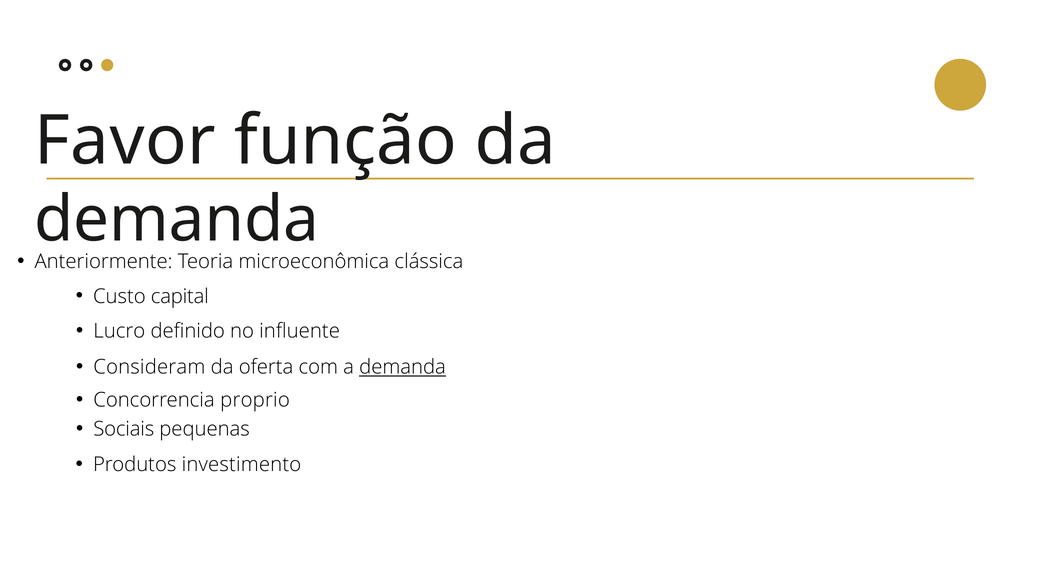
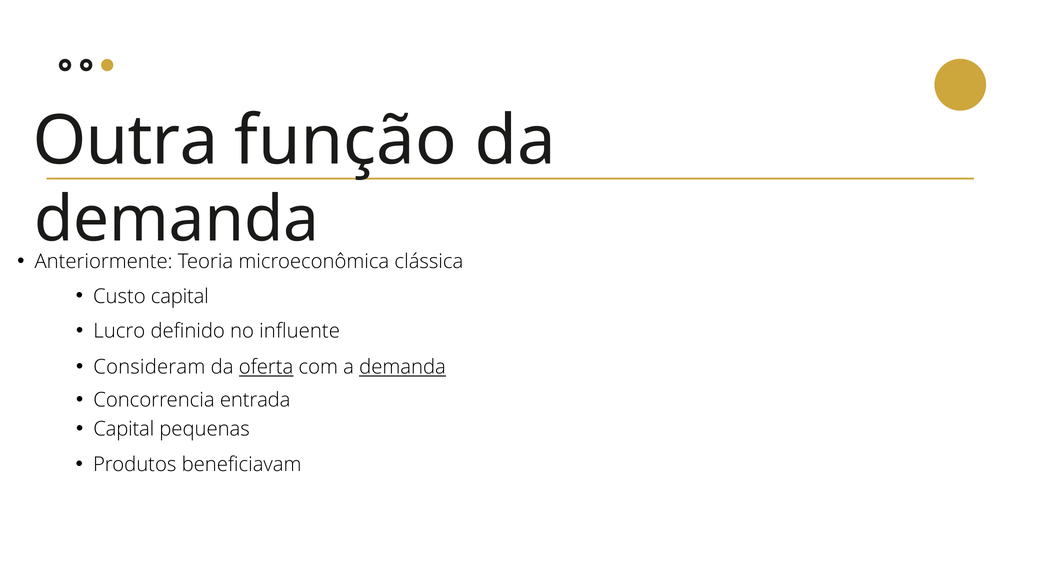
Favor: Favor -> Outra (126, 141)
oferta underline: none -> present (266, 367)
proprio: proprio -> entrada (255, 400)
Sociais: Sociais -> Capital (124, 429)
investimento: investimento -> beneficiavam (242, 464)
